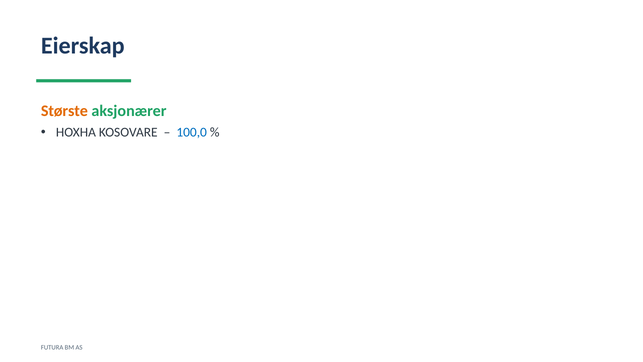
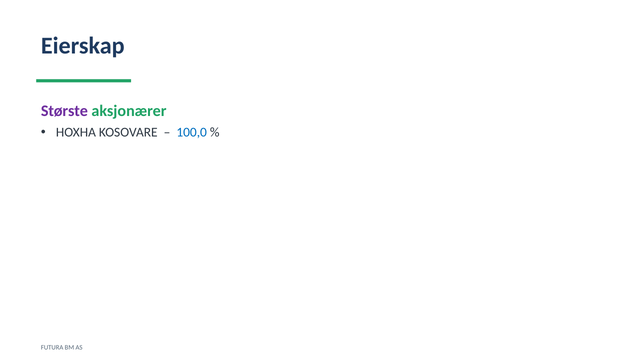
Største colour: orange -> purple (64, 111)
